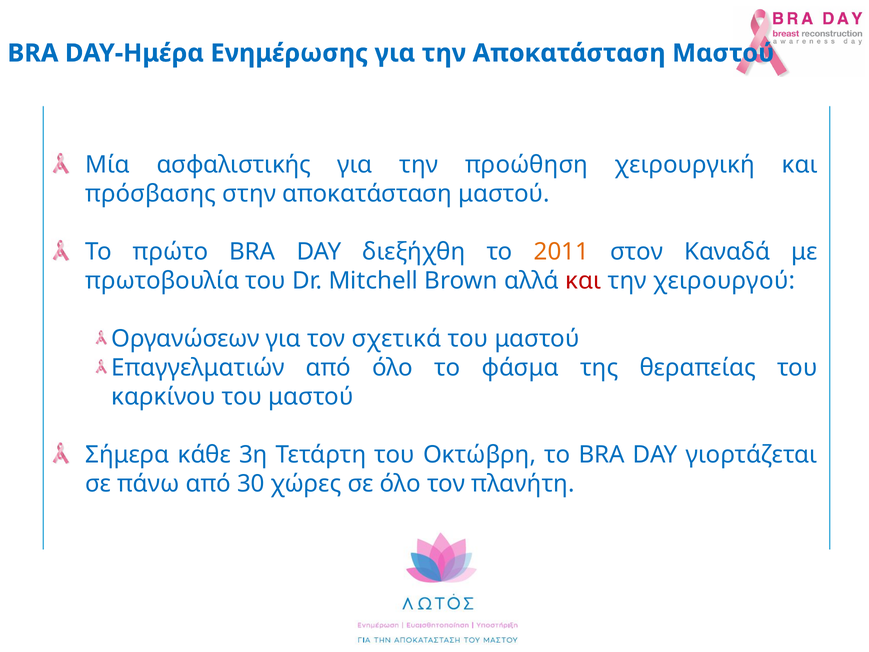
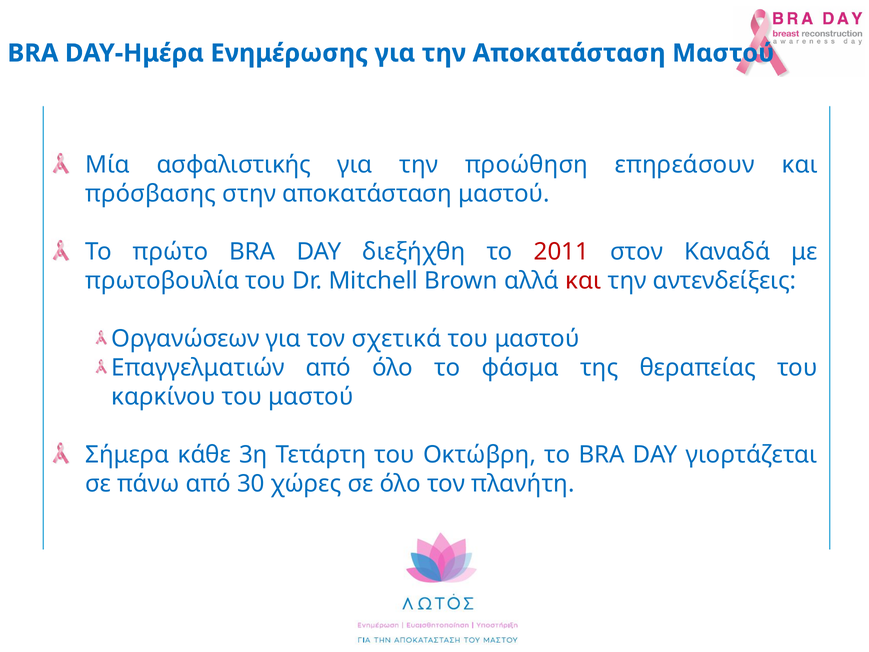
χειρουργική: χειρουργική -> επηρεάσουν (685, 165)
2011 colour: orange -> red (561, 252)
χειρουργού: χειρουργού -> αντενδείξεις (724, 281)
